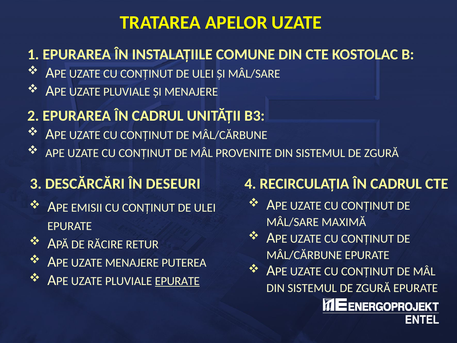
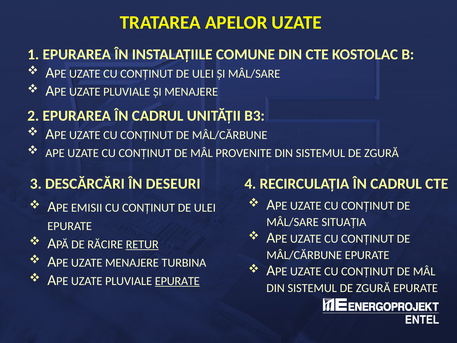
MAXIMĂ: MAXIMĂ -> SITUAȚIA (344, 222)
RETUR underline: none -> present (142, 244)
PUTEREA: PUTEREA -> TURBINA (184, 263)
